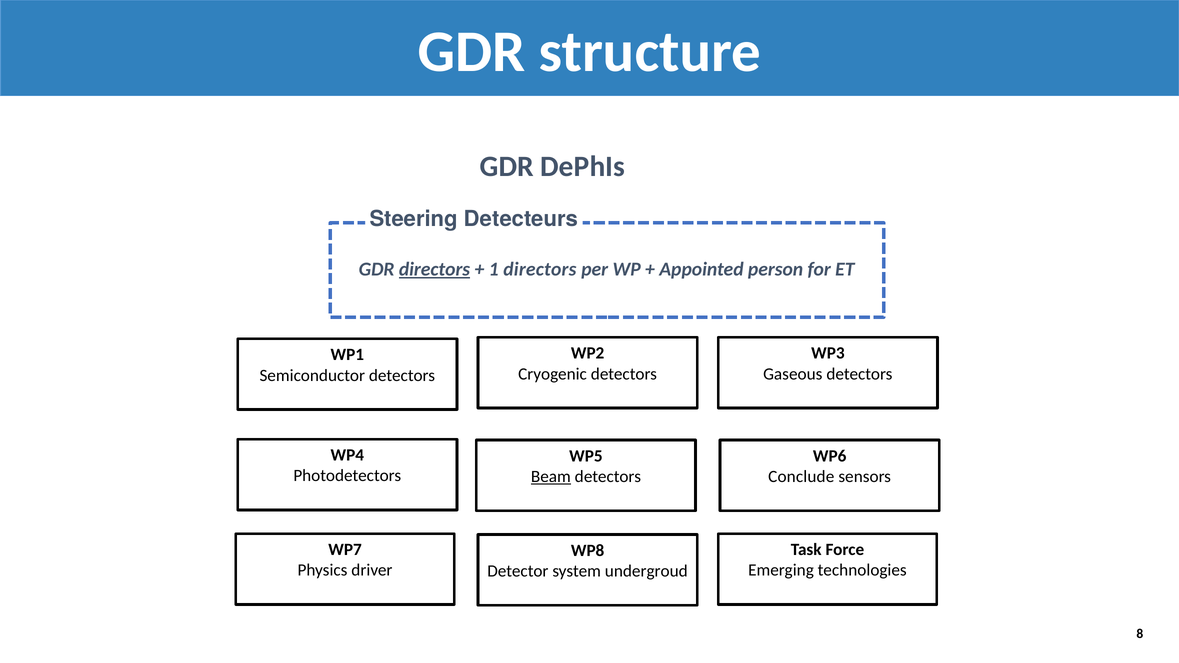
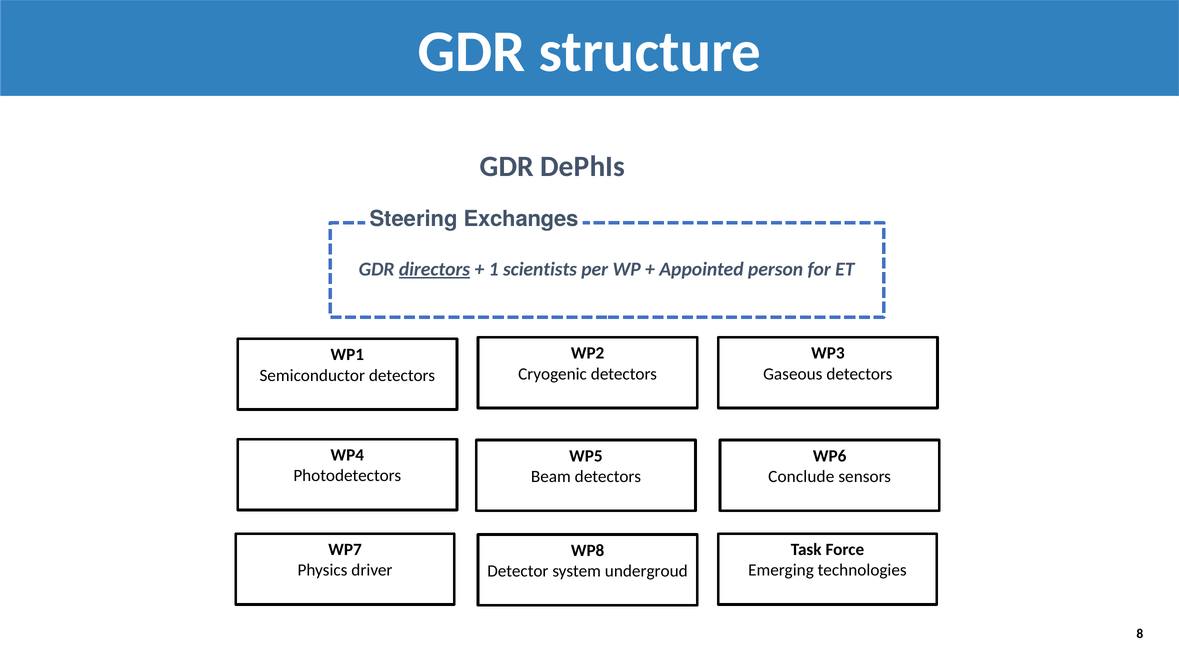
Detecteurs: Detecteurs -> Exchanges (521, 219)
1 directors: directors -> scientists (540, 269)
Beam underline: present -> none (551, 477)
